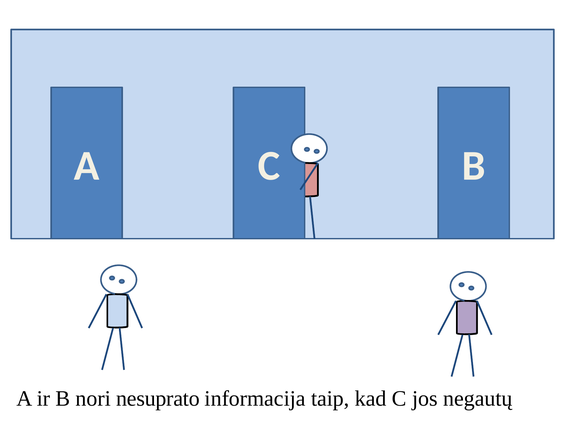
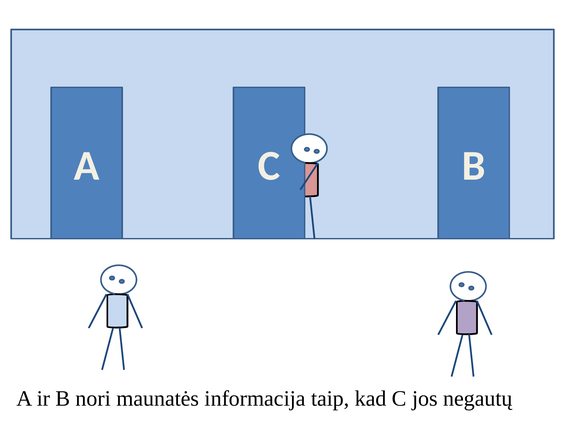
nesuprato: nesuprato -> maunatės (158, 398)
